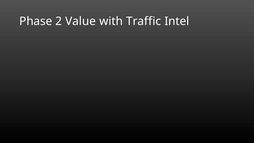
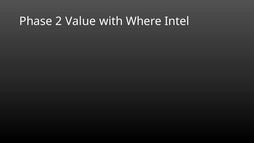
Traffic: Traffic -> Where (144, 21)
